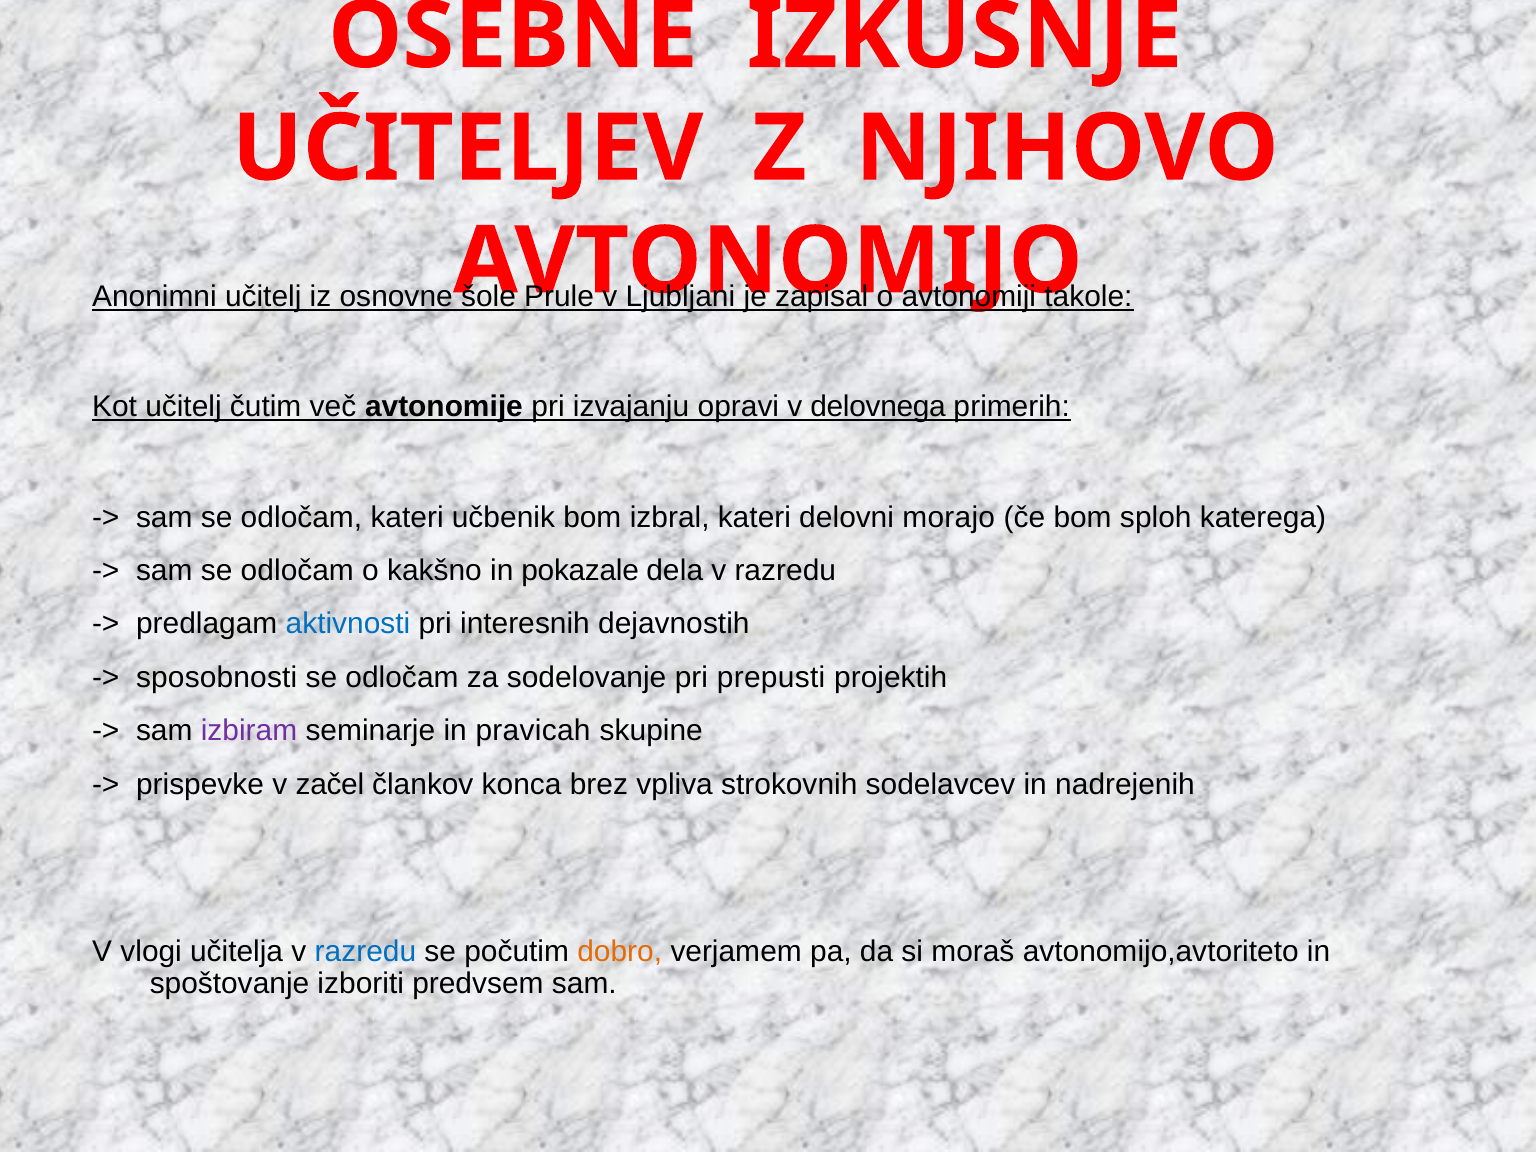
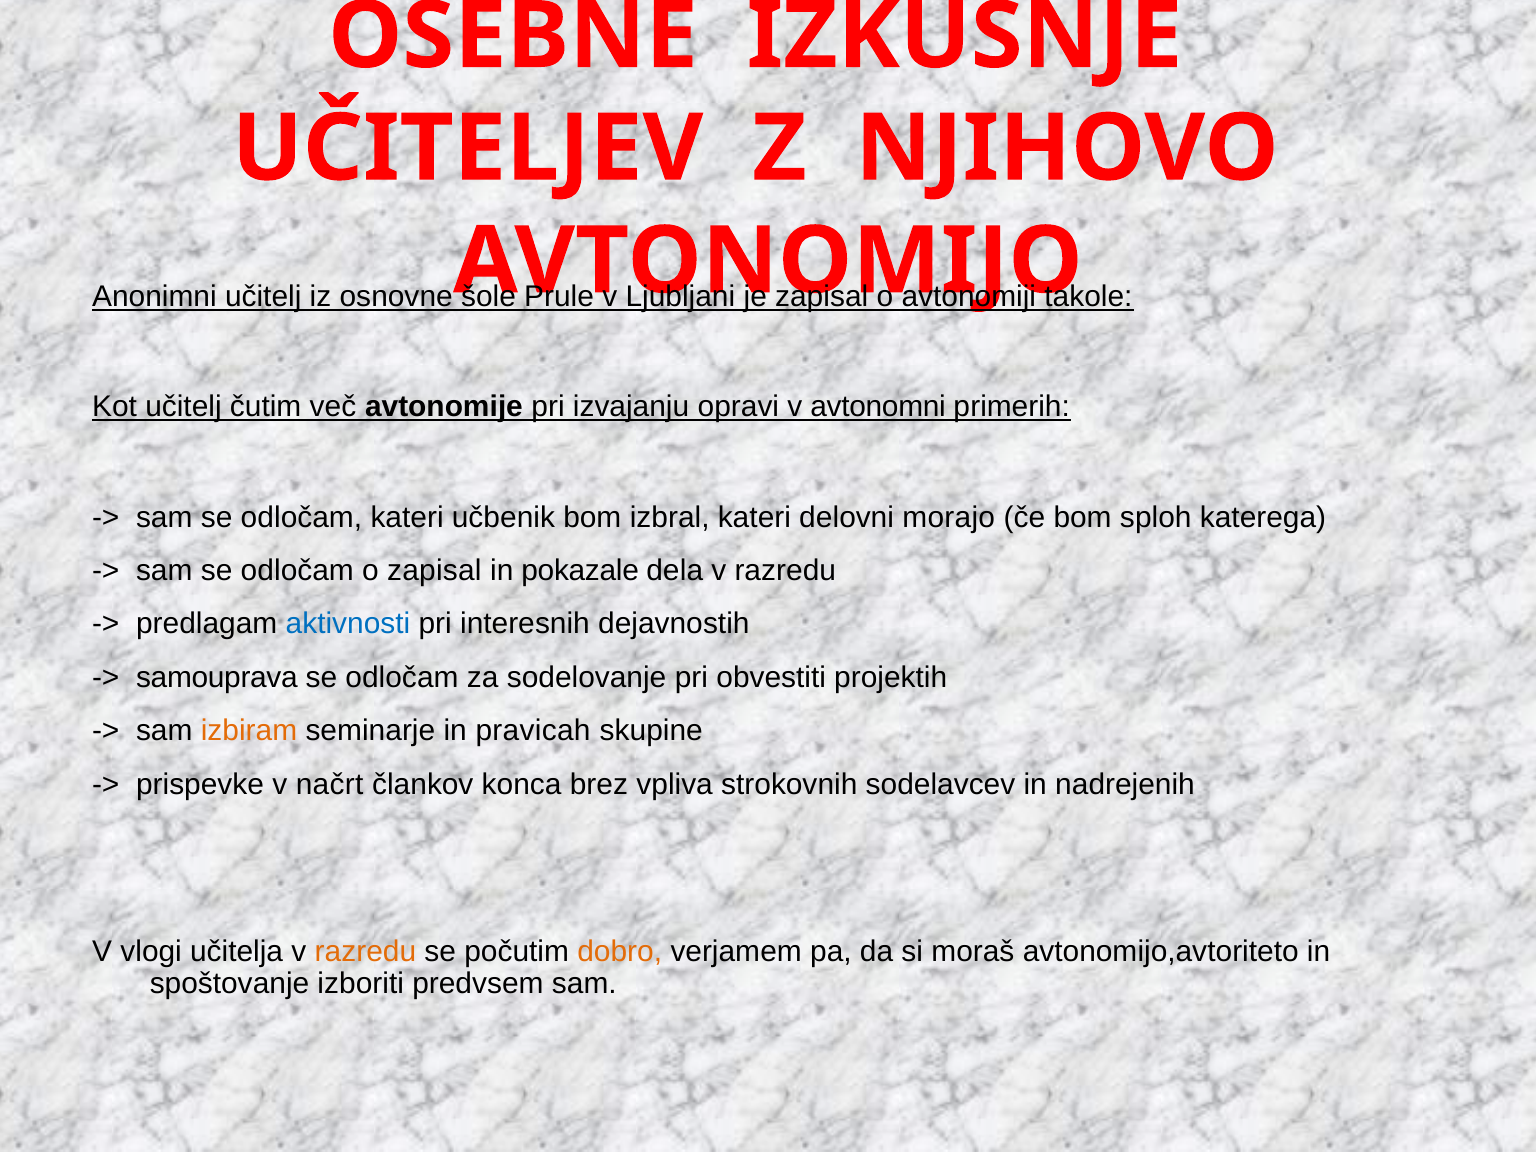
delovnega: delovnega -> avtonomni (878, 407)
o kakšno: kakšno -> zapisal (434, 571)
sposobnosti: sposobnosti -> samouprava (217, 677)
prepusti: prepusti -> obvestiti (771, 677)
izbiram colour: purple -> orange (249, 731)
začel: začel -> načrt (330, 784)
razredu colour: blue -> orange (365, 952)
